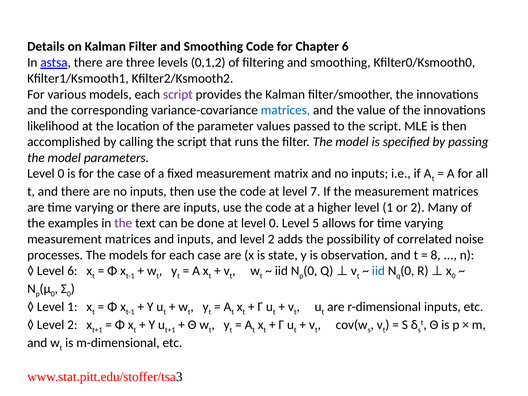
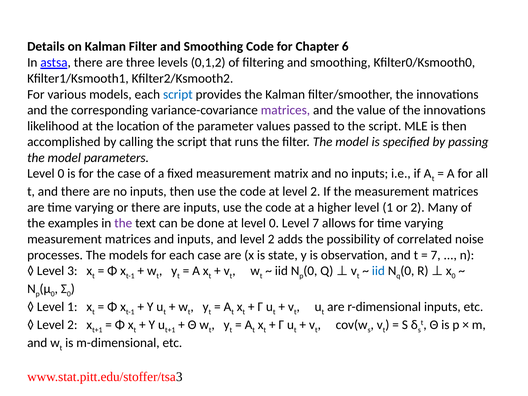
script colour: purple -> blue (178, 94)
matrices colour: blue -> purple (285, 110)
at level 7: 7 -> 2 (315, 192)
Level 5: 5 -> 7 (316, 223)
8: 8 -> 7 (436, 255)
Level 6: 6 -> 3 (72, 271)
